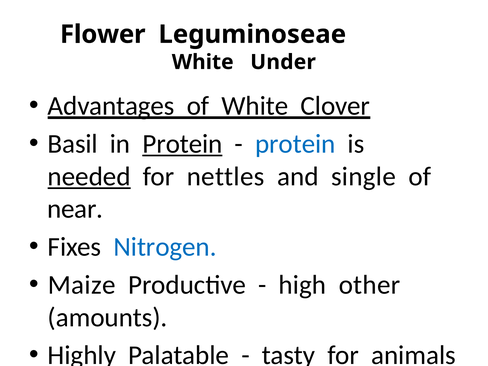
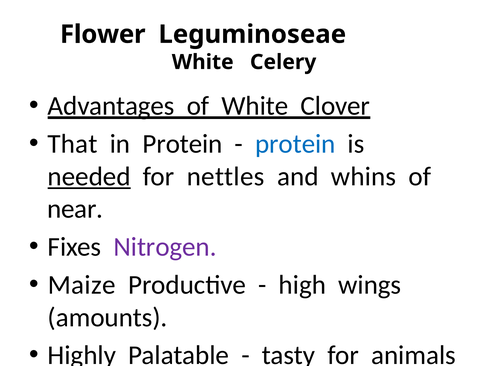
Under: Under -> Celery (283, 62)
Basil: Basil -> That (73, 144)
Protein underline: present -> none (182, 144)
single: single -> whins (363, 176)
Nitrogen colour: blue -> purple (165, 247)
other: other -> wings (370, 285)
